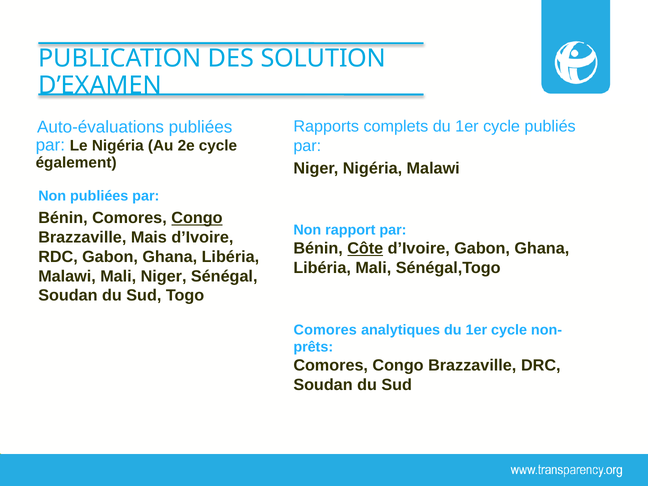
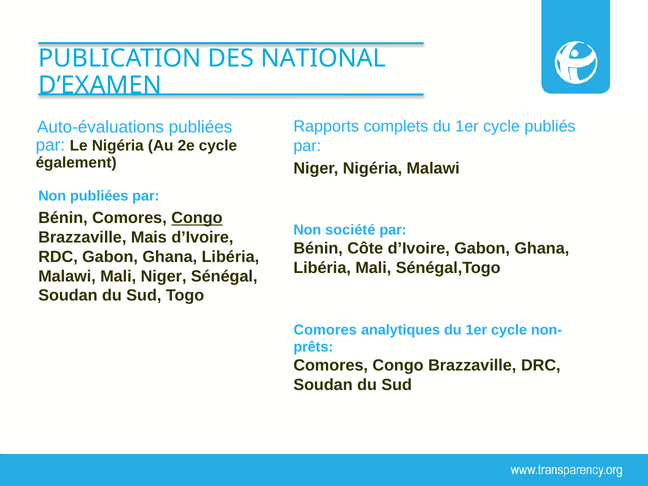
SOLUTION: SOLUTION -> NATIONAL (323, 58)
rapport: rapport -> société (350, 230)
Côte underline: present -> none (365, 249)
